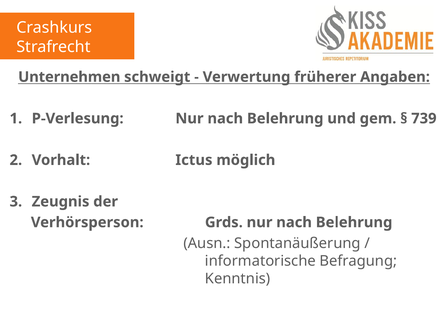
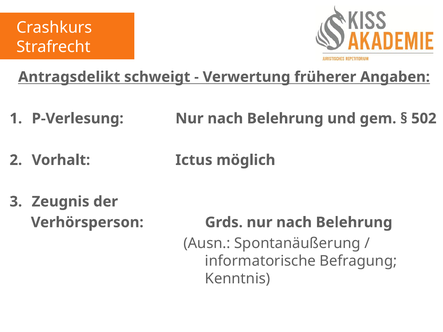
Unternehmen: Unternehmen -> Antragsdelikt (69, 77)
739: 739 -> 502 (424, 119)
